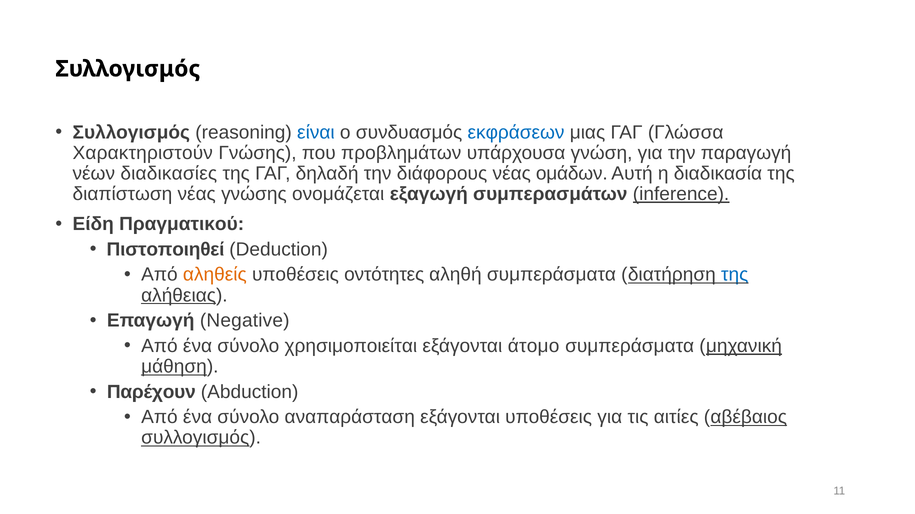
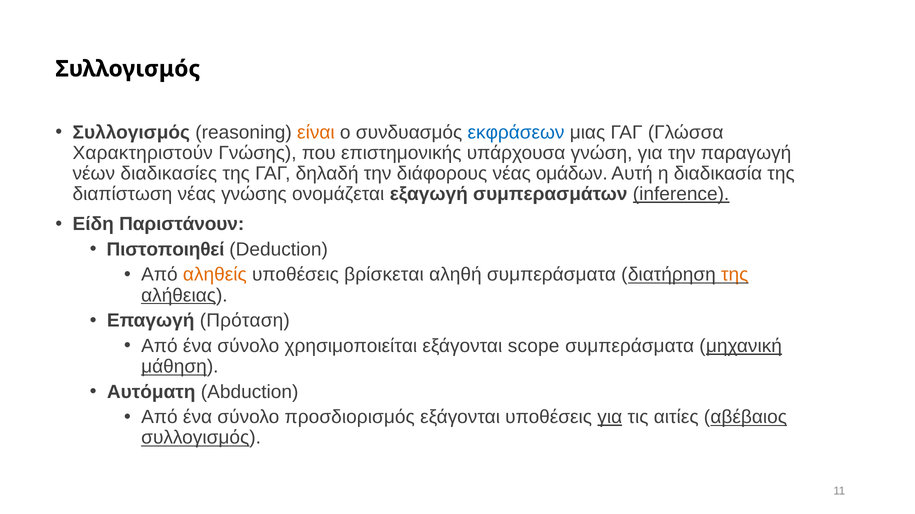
είναι colour: blue -> orange (316, 132)
προβλημάτων: προβλημάτων -> επιστημονικής (401, 153)
Πραγματικού: Πραγματικού -> Παριστάνουν (182, 224)
οντότητες: οντότητες -> βρίσκεται (384, 275)
της colour: blue -> orange (735, 275)
Negative: Negative -> Πρόταση (245, 321)
άτομο: άτομο -> scope (534, 346)
Παρέχουν: Παρέχουν -> Αυτόματη (151, 392)
αναπαράσταση: αναπαράσταση -> προσδιορισμός (350, 418)
για underline: none -> present (610, 418)
